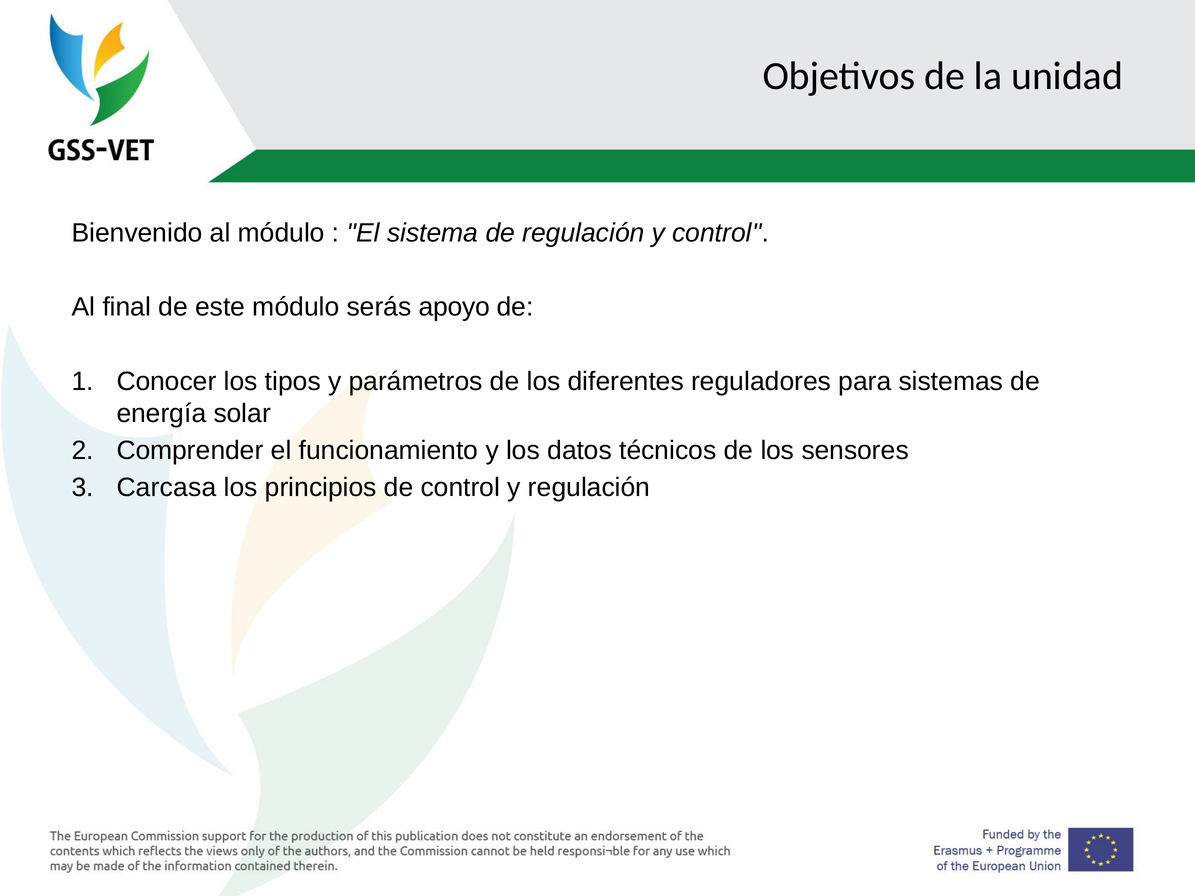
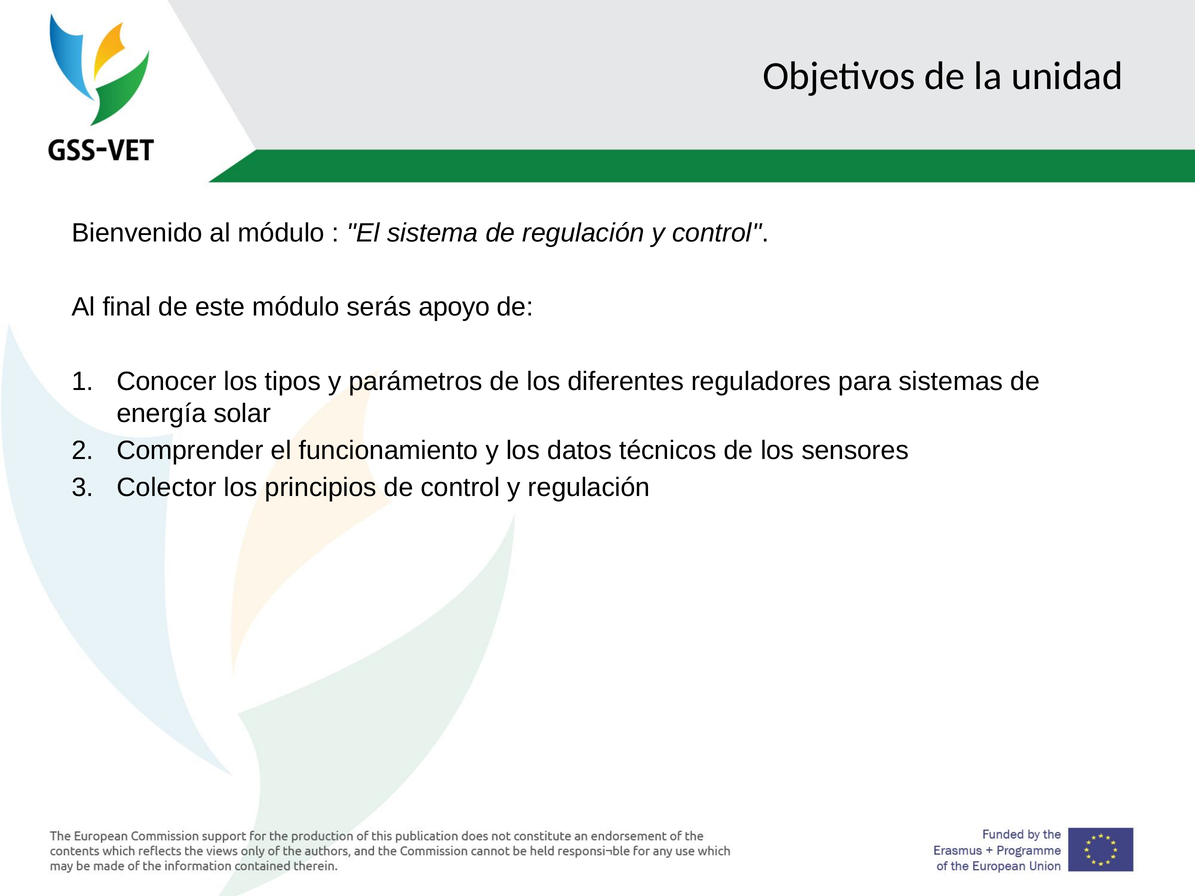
Carcasa: Carcasa -> Colector (166, 488)
